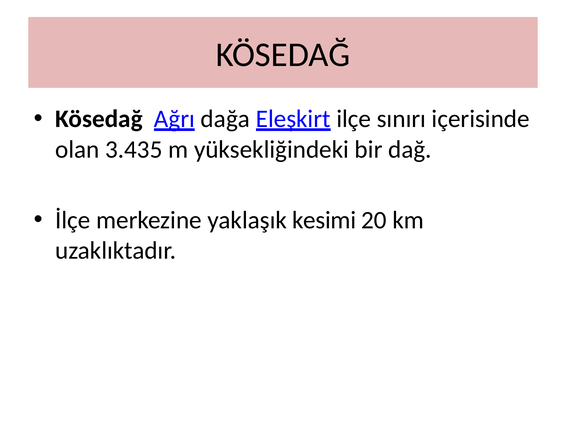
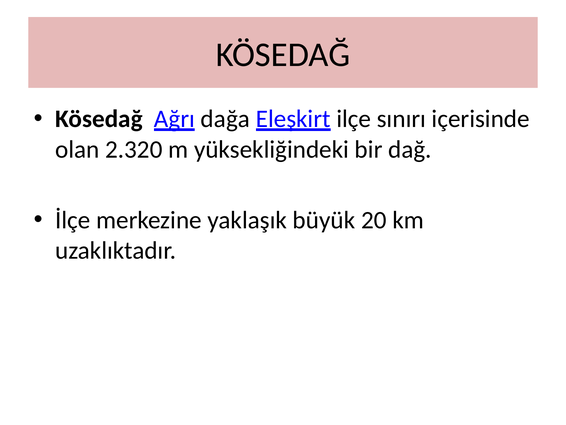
3.435: 3.435 -> 2.320 (134, 149)
kesimi: kesimi -> büyük (324, 220)
